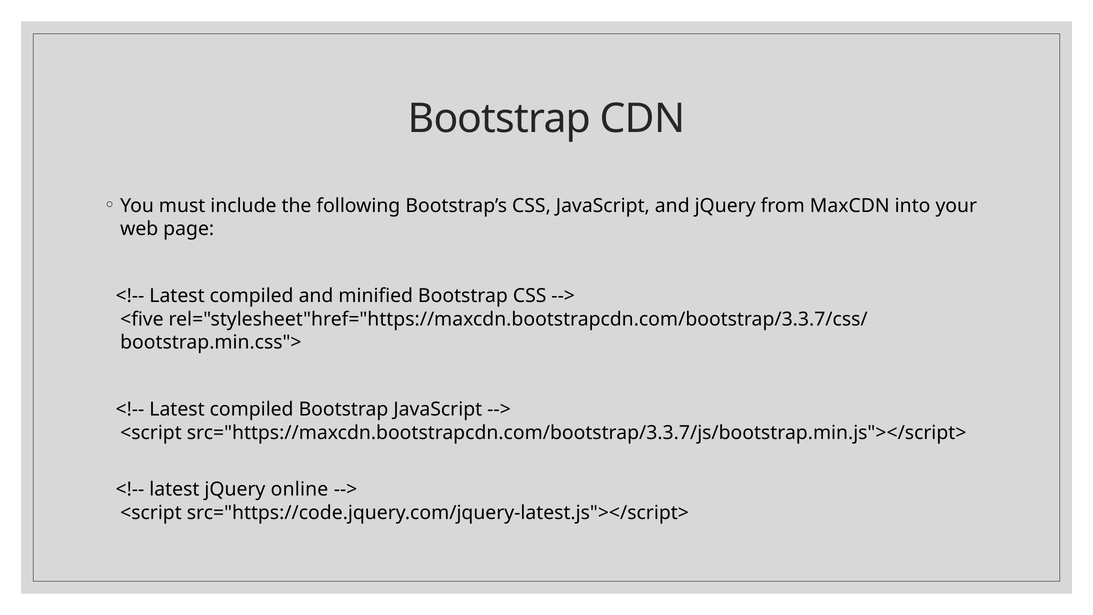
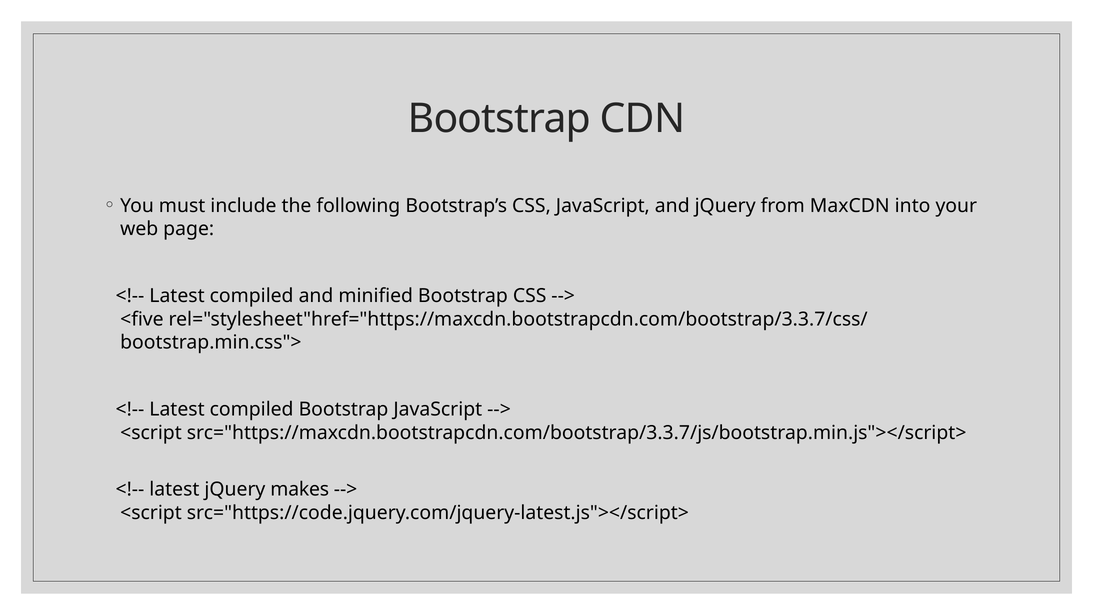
online: online -> makes (300, 489)
